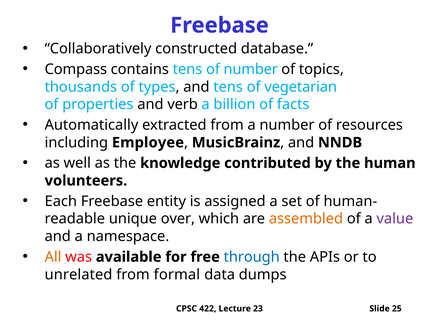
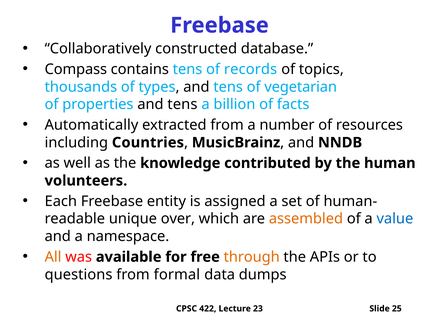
of number: number -> records (251, 69)
properties and verb: verb -> tens (182, 104)
Employee: Employee -> Countries (148, 142)
value colour: purple -> blue (395, 218)
through colour: blue -> orange (252, 256)
unrelated: unrelated -> questions (79, 274)
